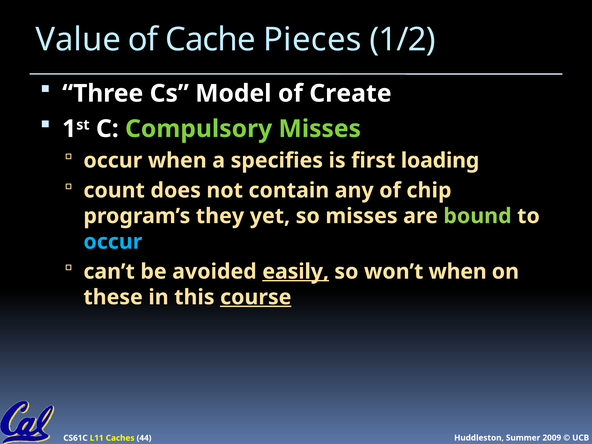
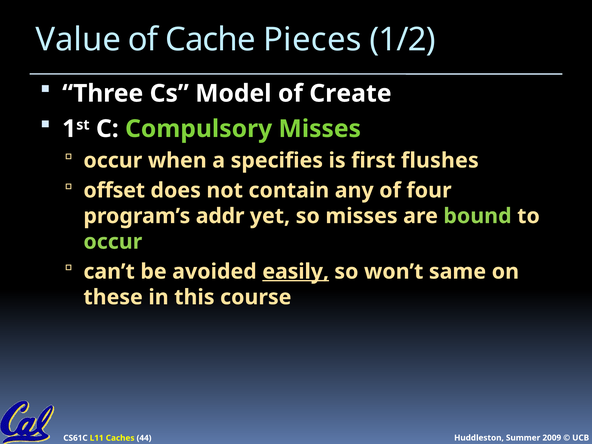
loading: loading -> flushes (440, 161)
count: count -> offset (114, 190)
chip: chip -> four (429, 190)
they: they -> addr (220, 216)
occur colour: light blue -> light green (113, 242)
won’t when: when -> same (458, 272)
course underline: present -> none (256, 297)
